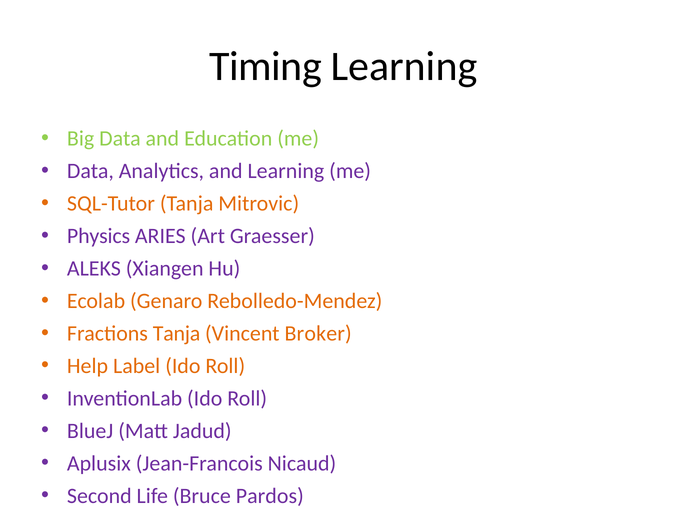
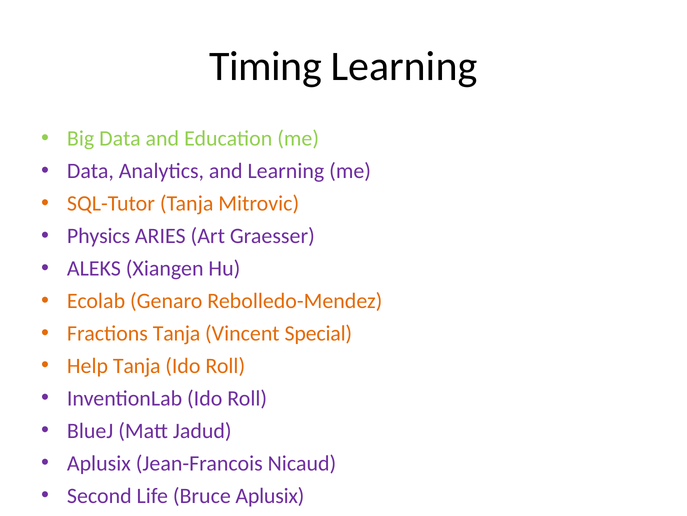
Broker: Broker -> Special (318, 333)
Help Label: Label -> Tanja (137, 365)
Bruce Pardos: Pardos -> Aplusix (270, 495)
